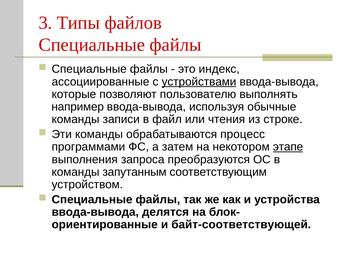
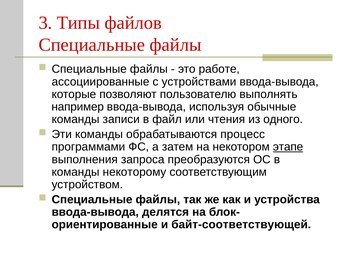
индекс: индекс -> работе (219, 69)
устройствами underline: present -> none (199, 82)
строке: строке -> одного (283, 120)
запутанным: запутанным -> некоторому (134, 172)
